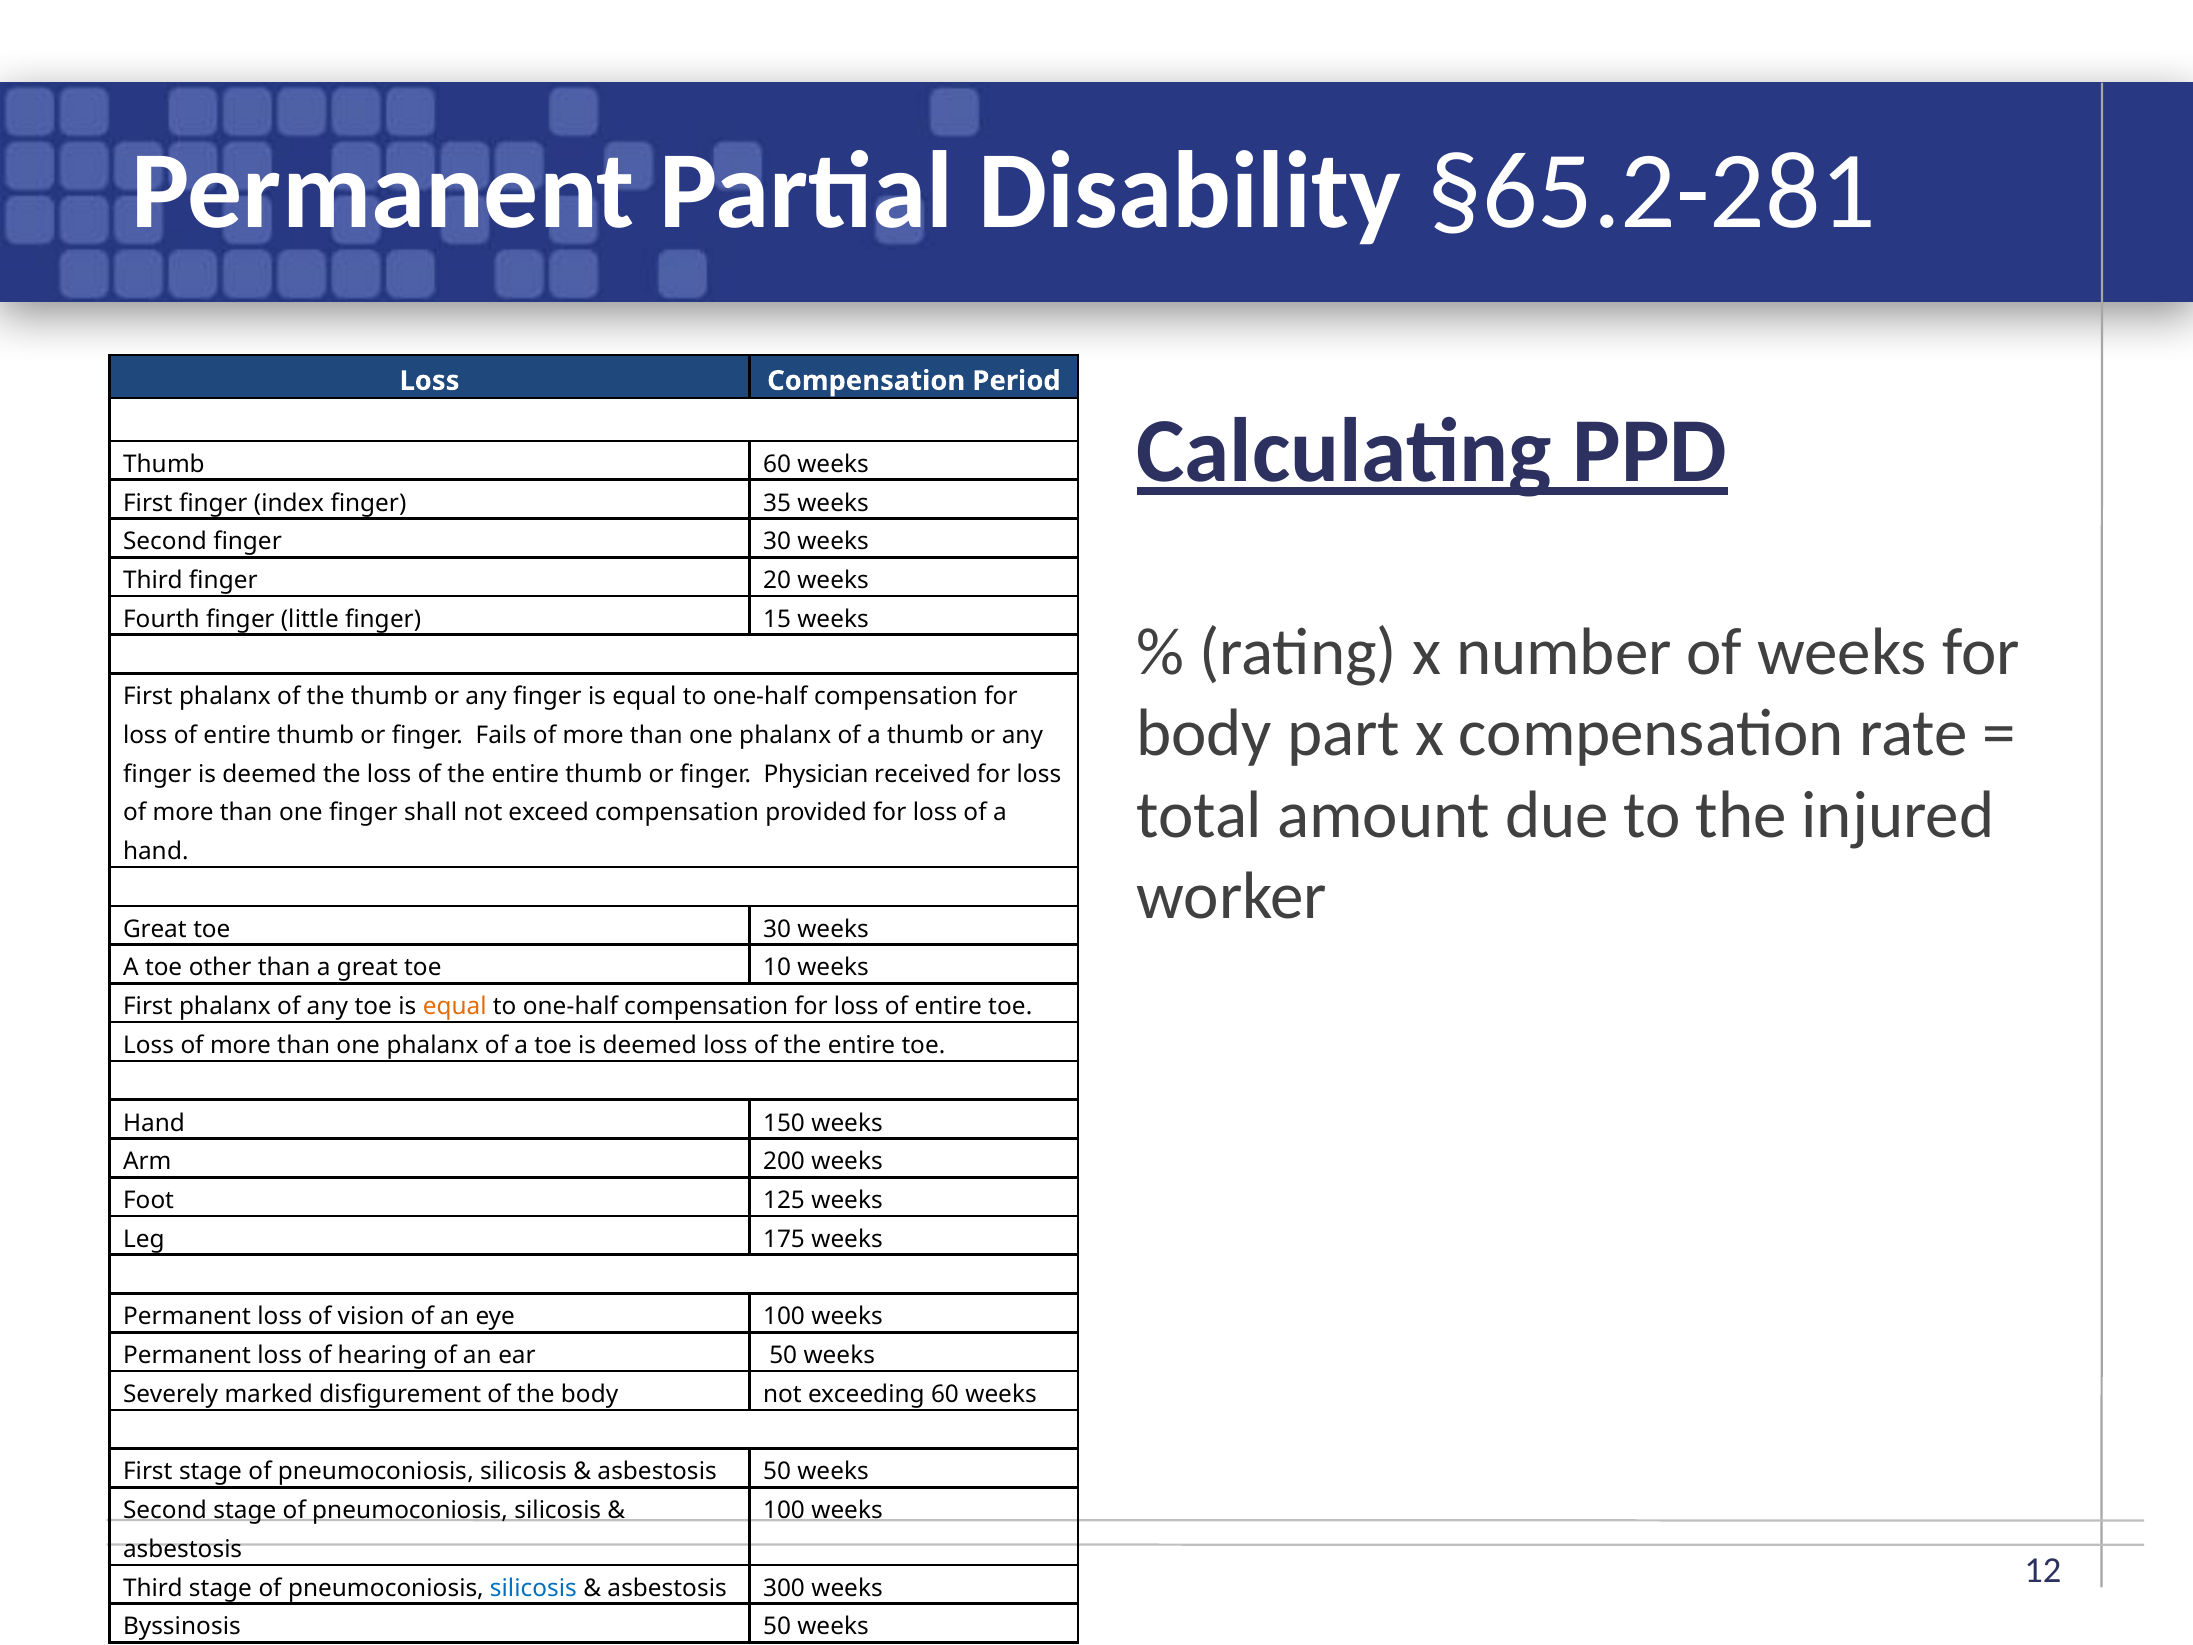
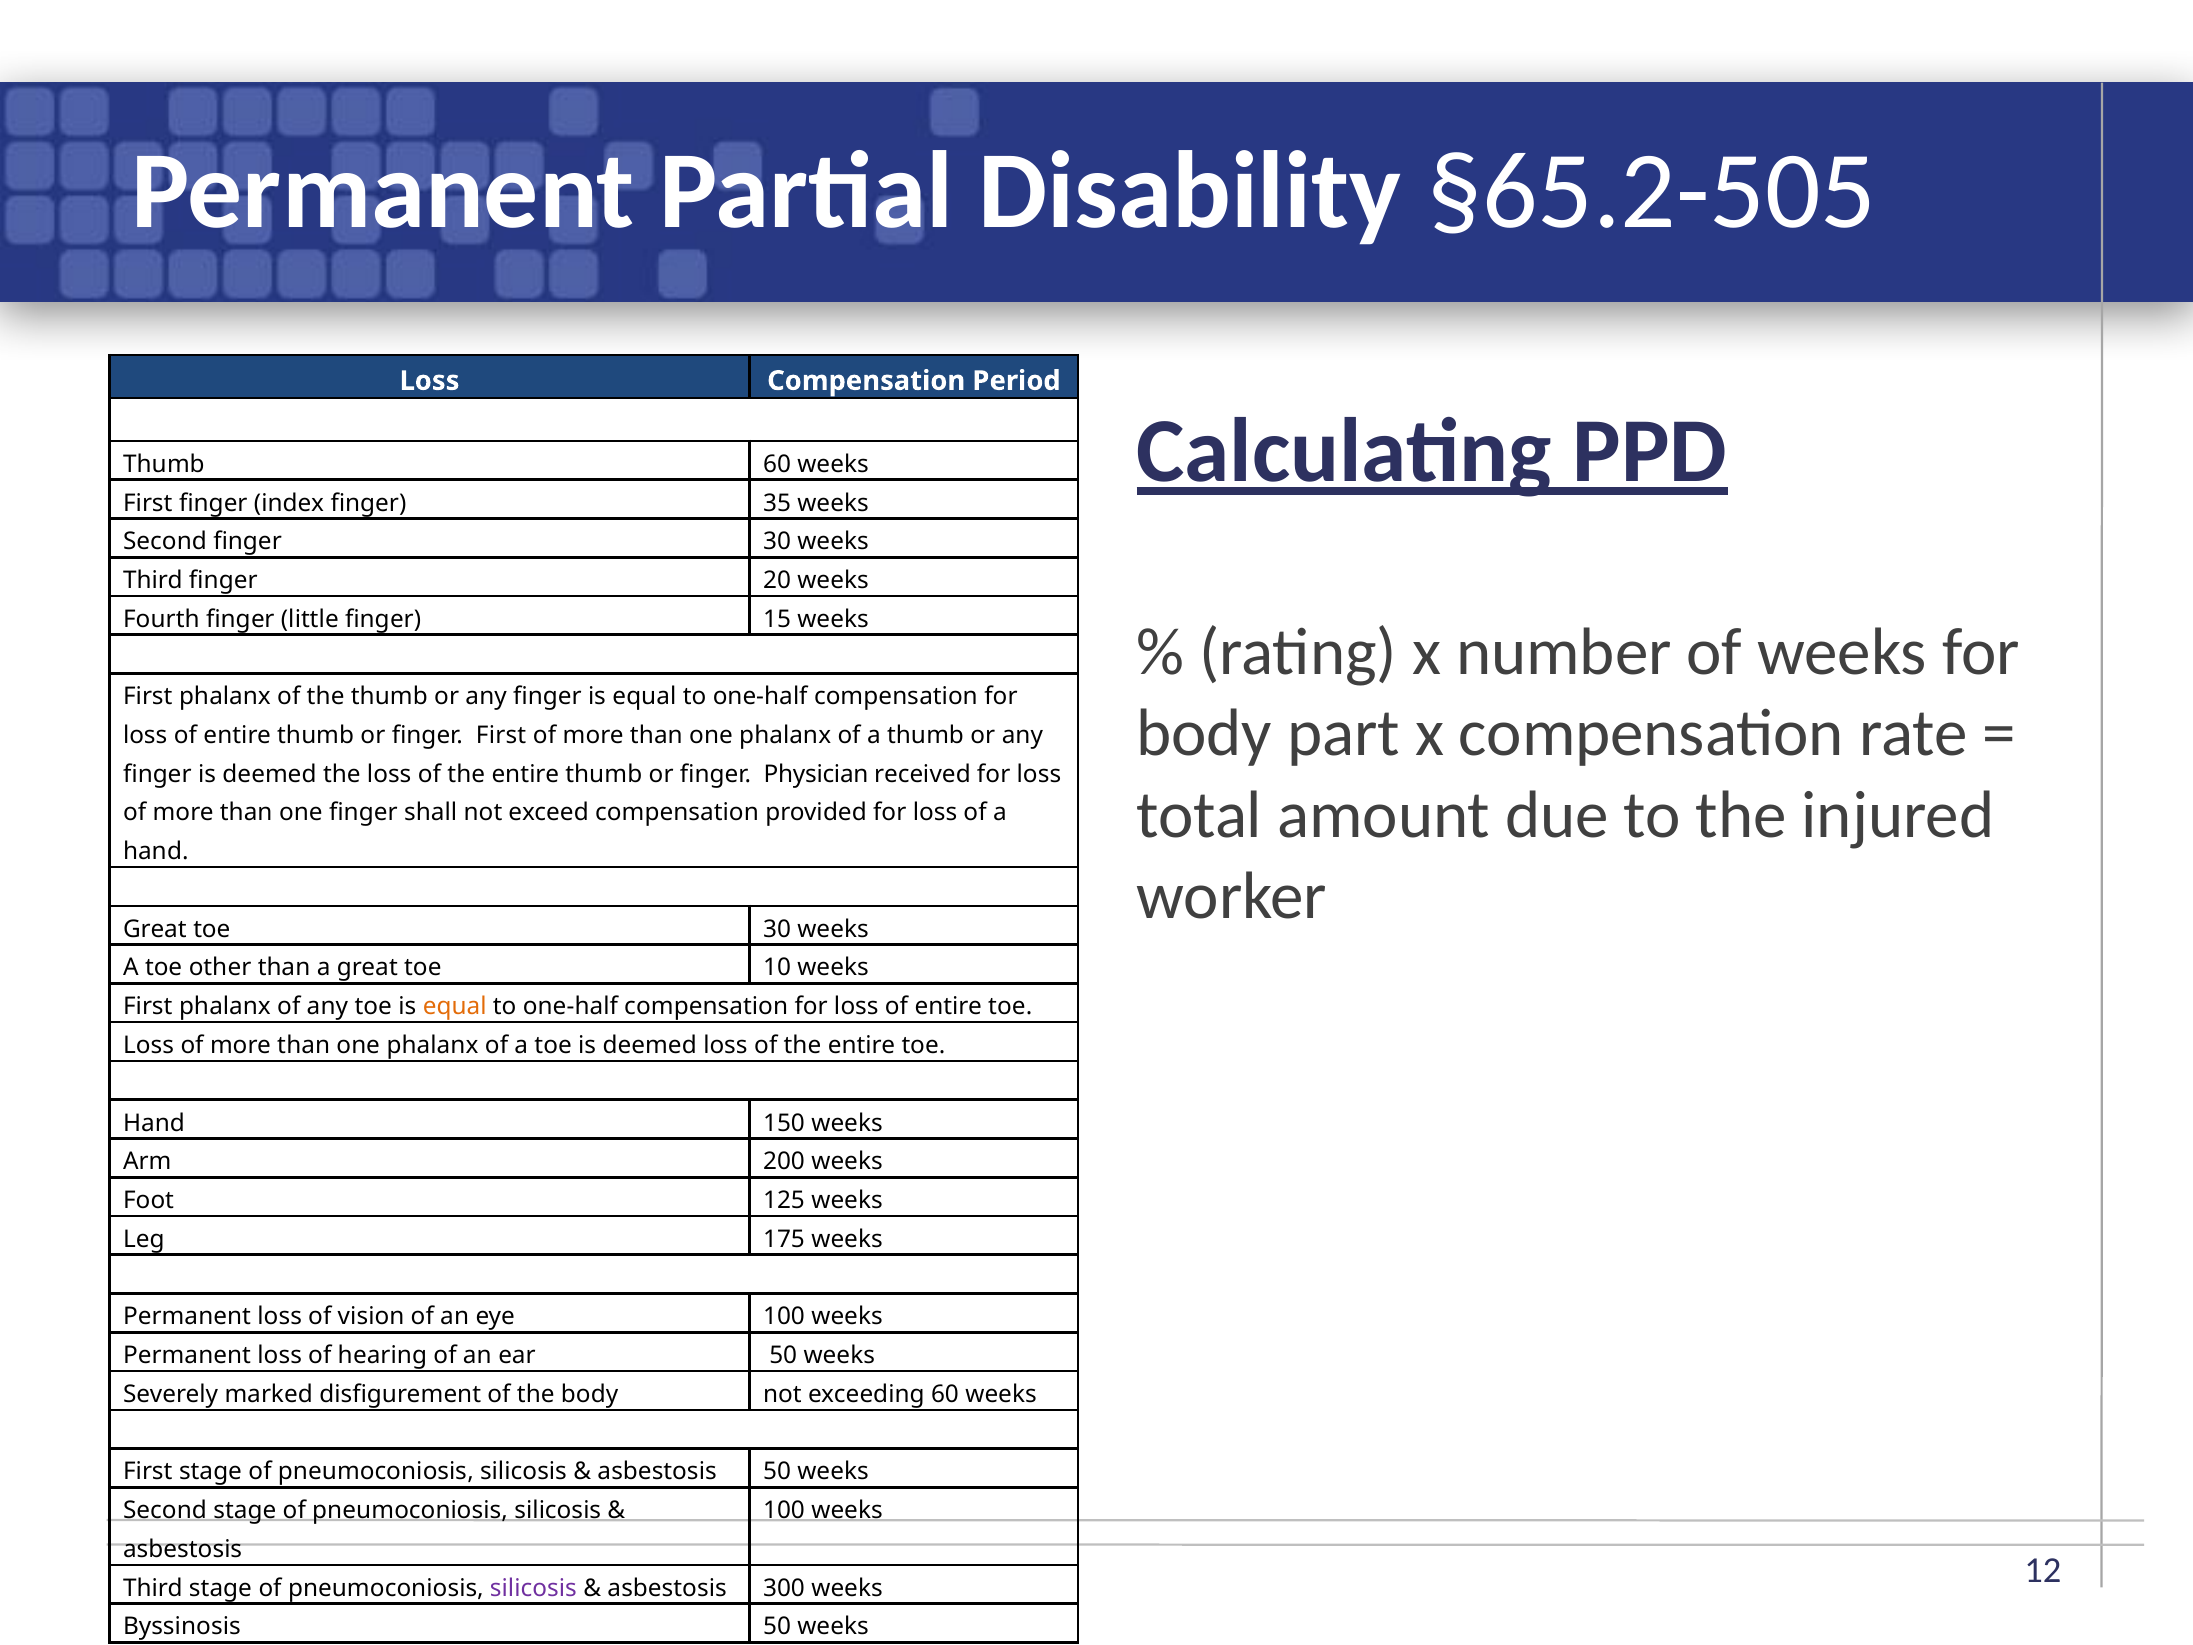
§65.2-281: §65.2-281 -> §65.2-505 (1652, 191)
finger Fails: Fails -> First (501, 735)
silicosis colour: blue -> purple (533, 1588)
